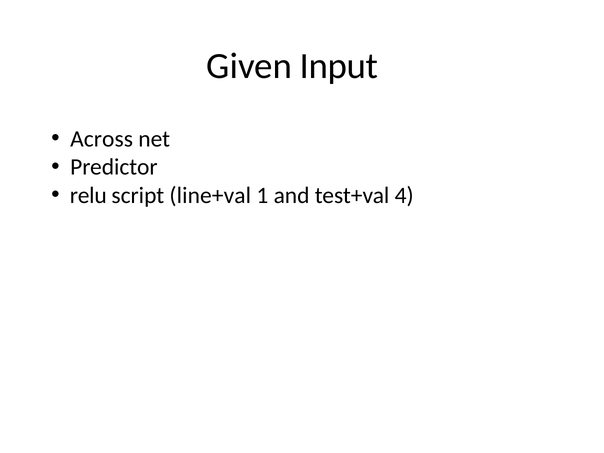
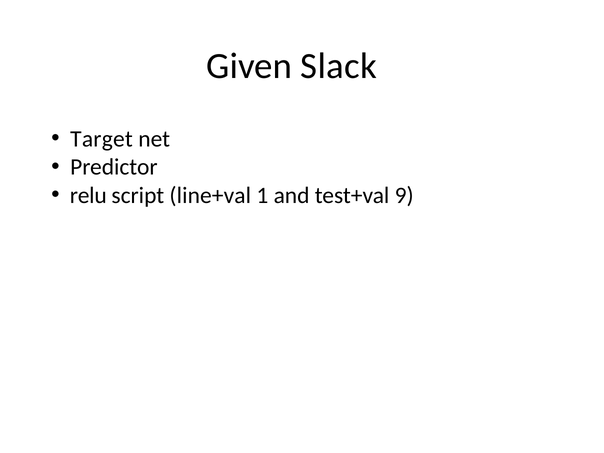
Input: Input -> Slack (339, 66)
Across: Across -> Target (102, 139)
4: 4 -> 9 (404, 195)
